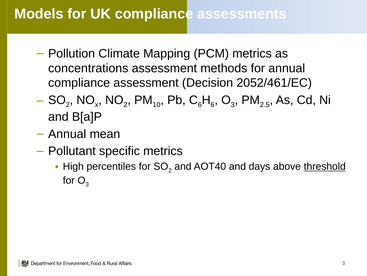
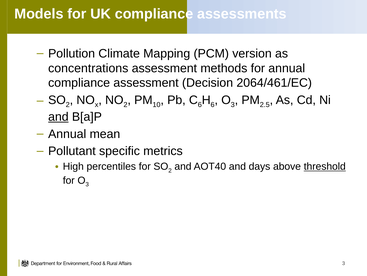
PCM metrics: metrics -> version (252, 53)
2052/461/EC: 2052/461/EC -> 2064/461/EC (274, 83)
and underline: none -> present (58, 117)
